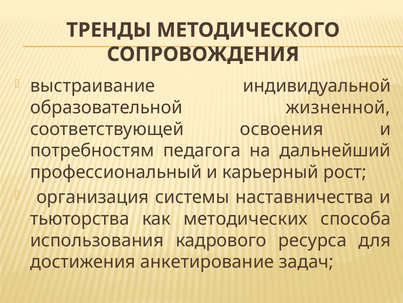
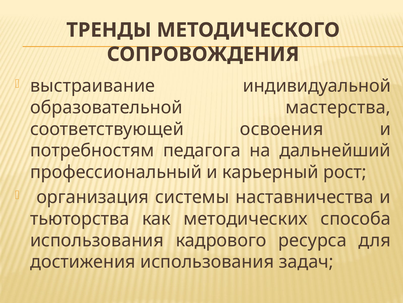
жизненной: жизненной -> мастерства (338, 107)
достижения анкетирование: анкетирование -> использования (207, 261)
